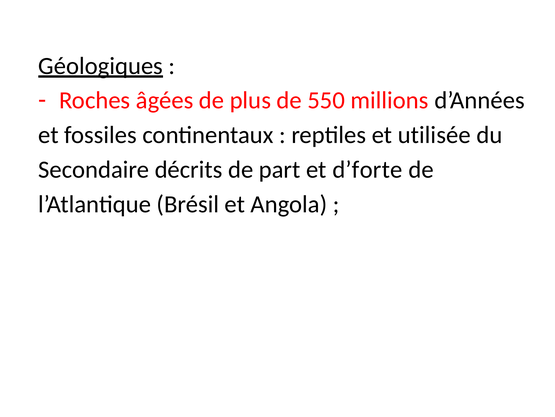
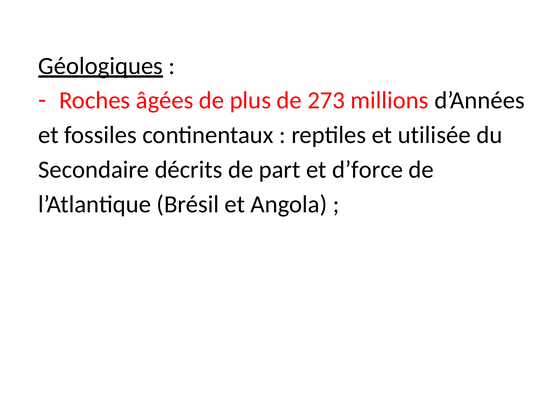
550: 550 -> 273 (326, 100)
d’forte: d’forte -> d’force (368, 169)
